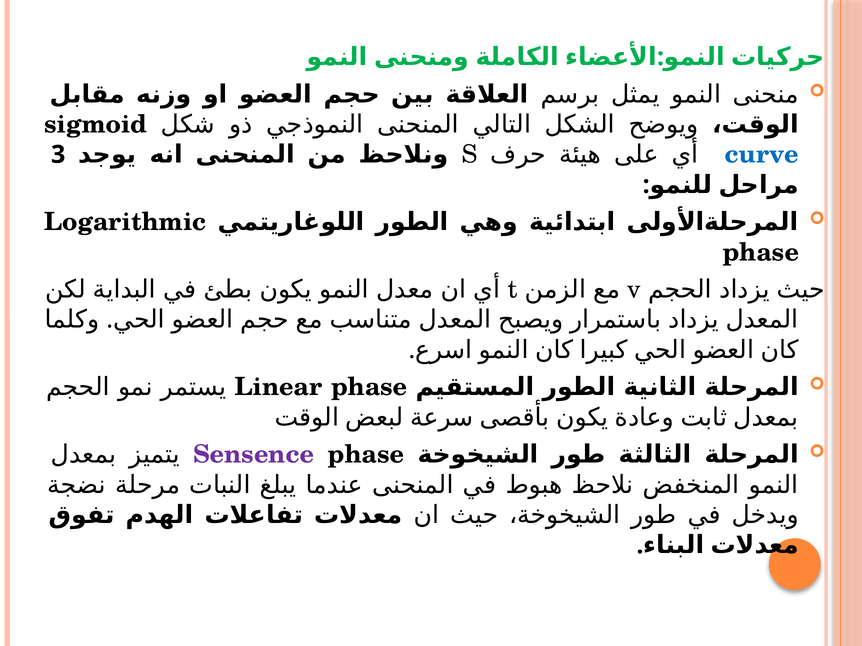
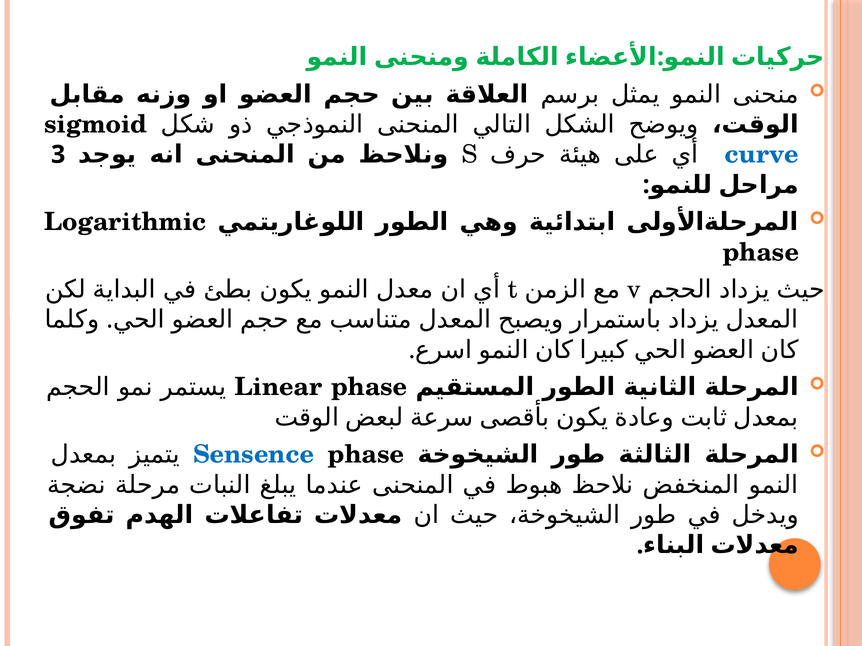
Sensence colour: purple -> blue (254, 455)
